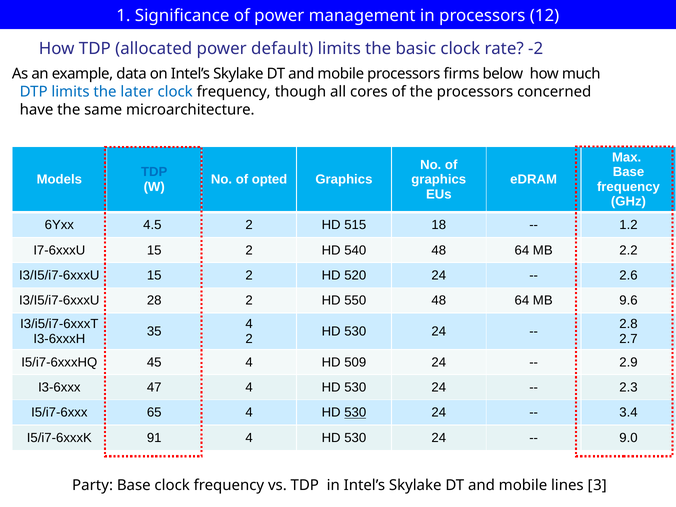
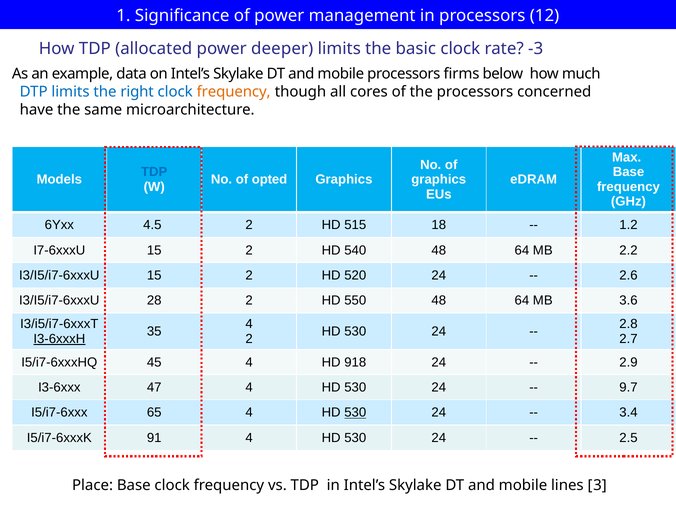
default: default -> deeper (282, 49)
-2: -2 -> -3 (536, 49)
later: later -> right (137, 92)
frequency colour: black -> orange (234, 92)
9.6: 9.6 -> 3.6 (628, 301)
I3-6xxxH underline: none -> present (59, 339)
509: 509 -> 918 (355, 362)
2.3: 2.3 -> 9.7 (628, 387)
9.0: 9.0 -> 2.5 (628, 438)
Party: Party -> Place (93, 485)
